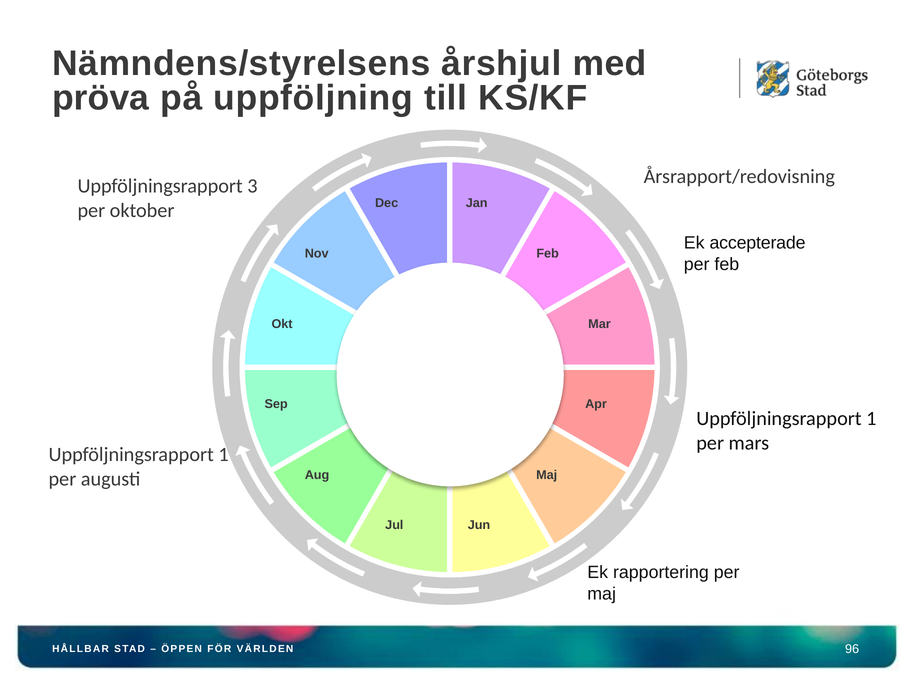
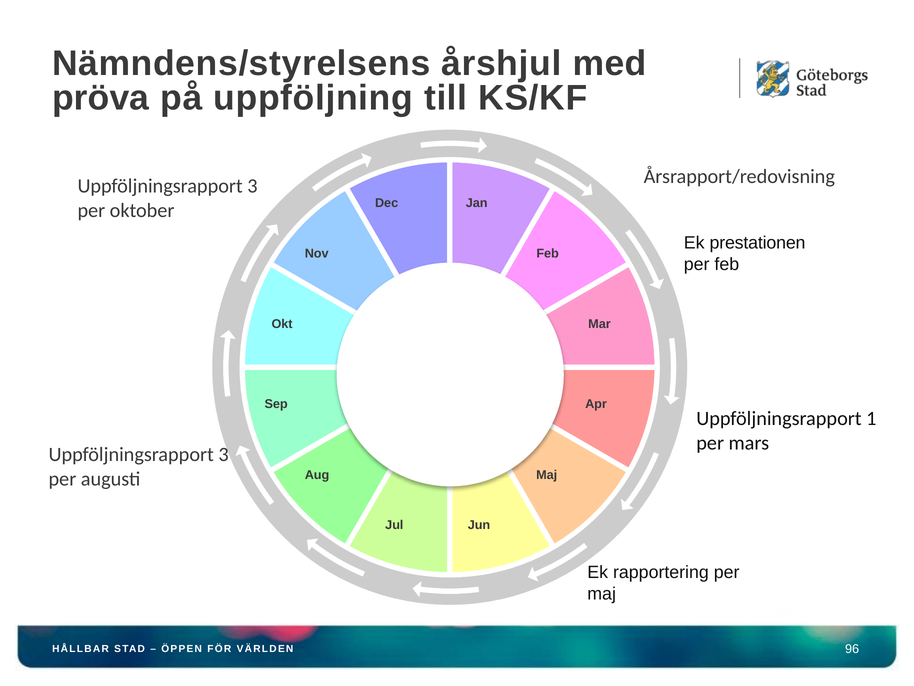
accepterade: accepterade -> prestationen (758, 243)
1: 1 -> 3 (224, 454)
